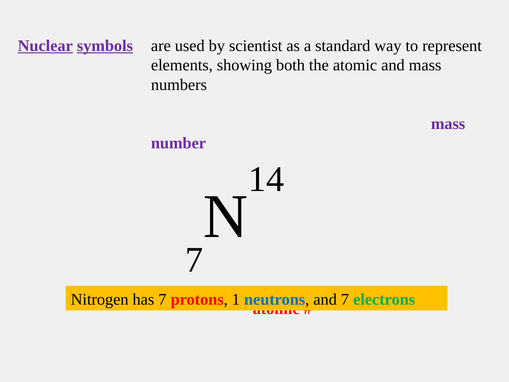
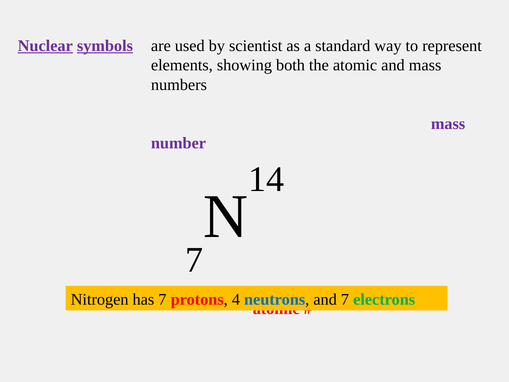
1: 1 -> 4 (236, 299)
